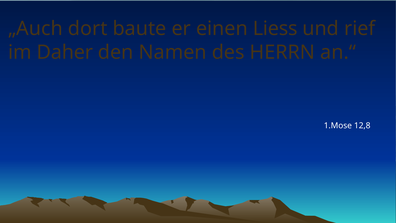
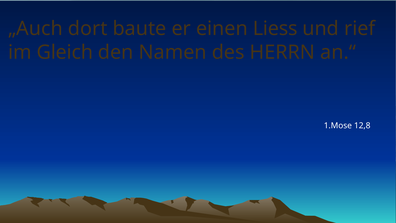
Daher: Daher -> Gleich (65, 52)
